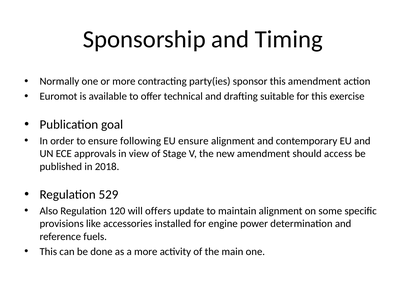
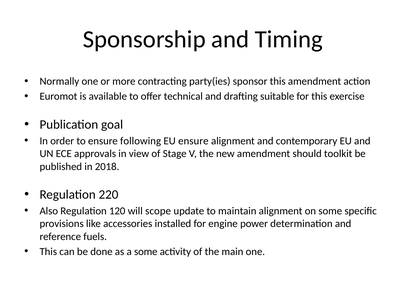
access: access -> toolkit (338, 154)
529: 529 -> 220 (108, 195)
offers: offers -> scope (158, 211)
a more: more -> some (146, 252)
